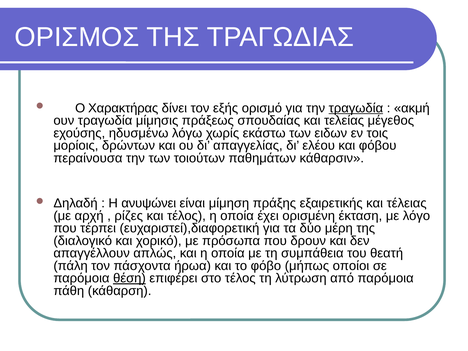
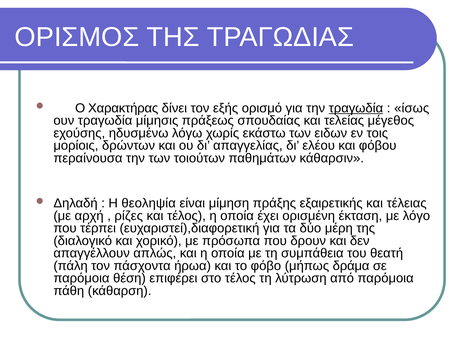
ακμή: ακμή -> ίσως (412, 108)
ανυψώνει: ανυψώνει -> θεοληψία (149, 203)
οποίοι: οποίοι -> δράμα (351, 266)
θέση underline: present -> none (129, 278)
